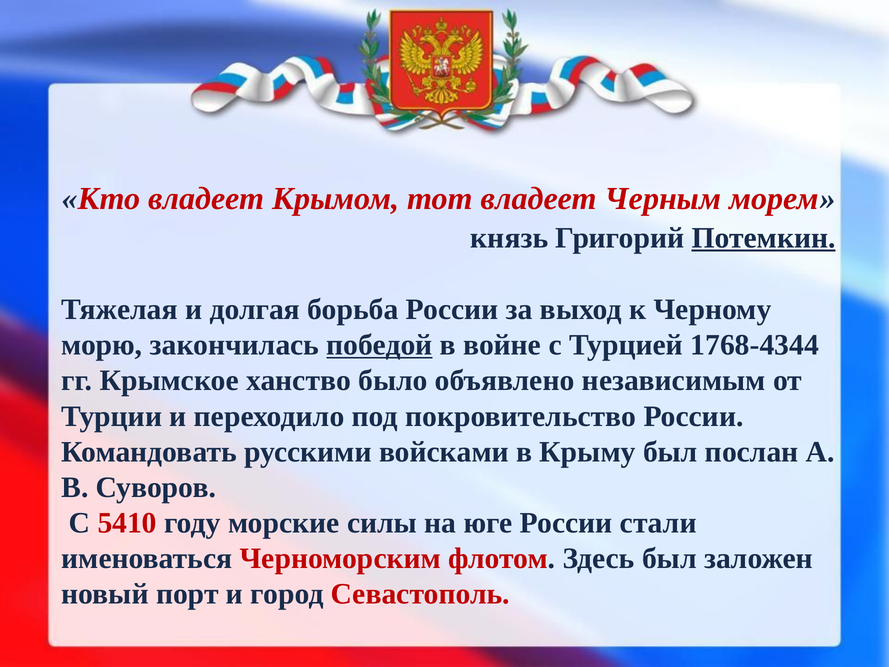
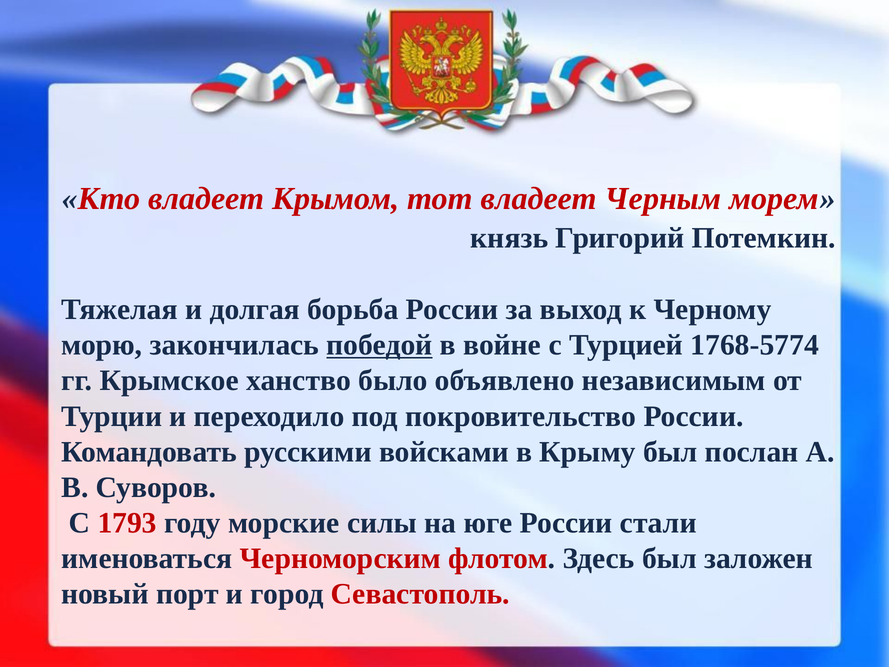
Потемкин underline: present -> none (764, 238)
1768-4344: 1768-4344 -> 1768-5774 (755, 345)
5410: 5410 -> 1793 (127, 523)
